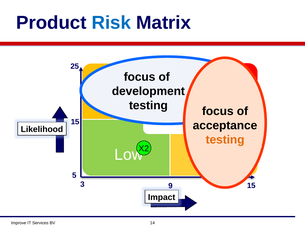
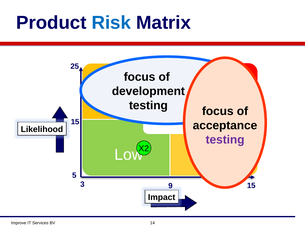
testing colour: orange -> purple (225, 139)
